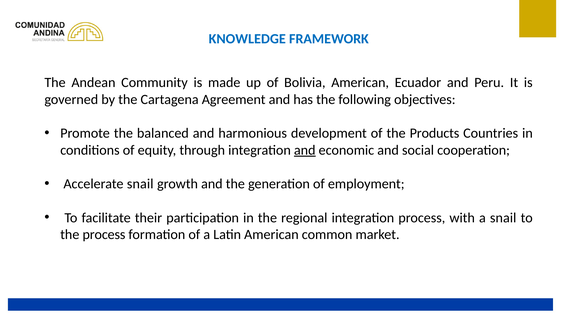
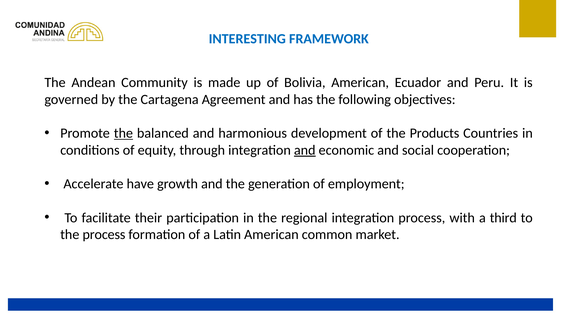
KNOWLEDGE: KNOWLEDGE -> INTERESTING (247, 39)
the underline: none -> present (123, 133)
Accelerate snail: snail -> have (140, 184)
a snail: snail -> third (503, 218)
